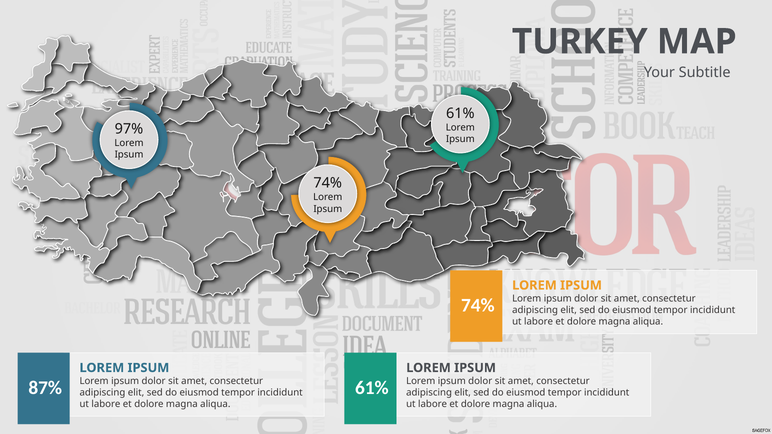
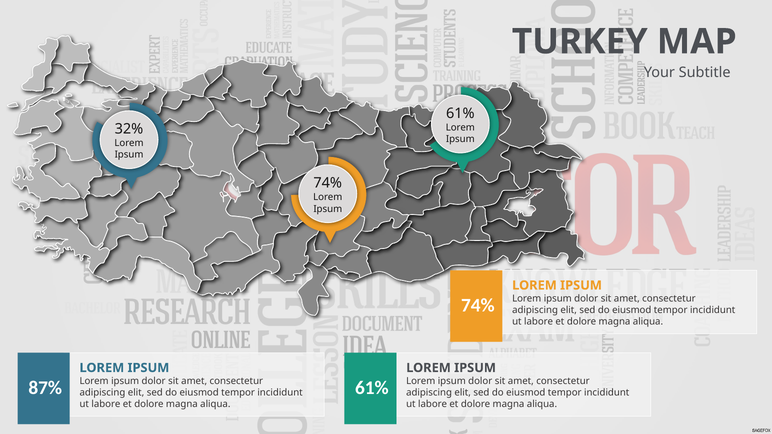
97%: 97% -> 32% (129, 129)
